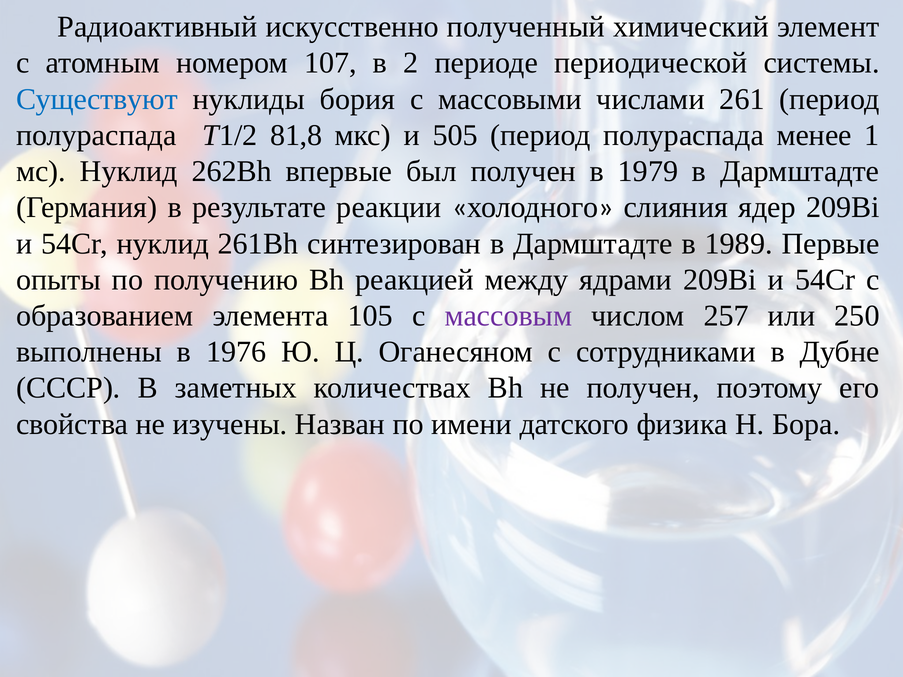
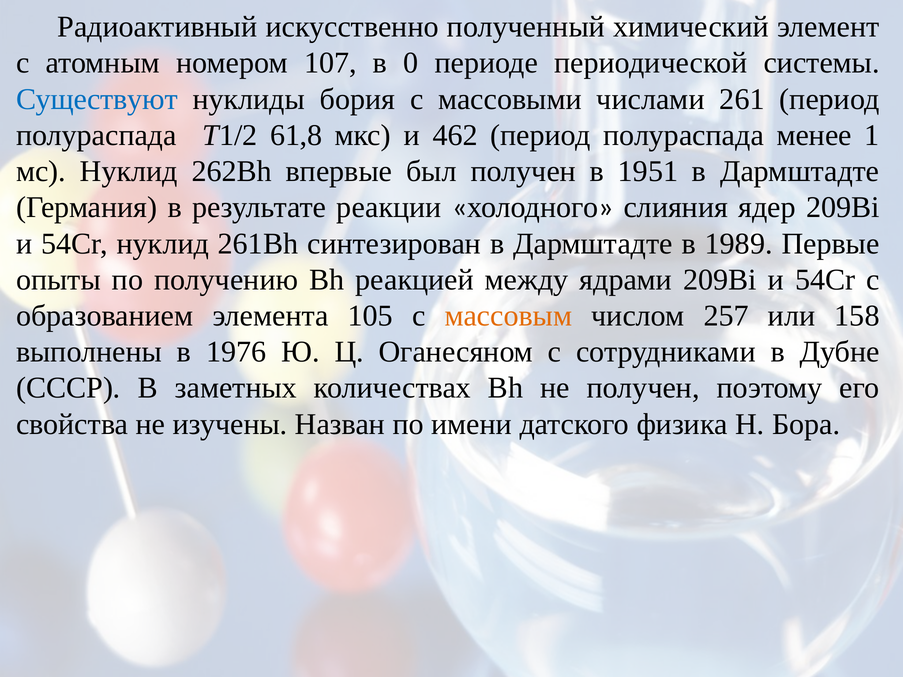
2: 2 -> 0 (411, 63)
81,8: 81,8 -> 61,8 (296, 135)
505: 505 -> 462 (455, 135)
1979: 1979 -> 1951 (648, 171)
массовым colour: purple -> orange (508, 316)
250: 250 -> 158 (857, 316)
